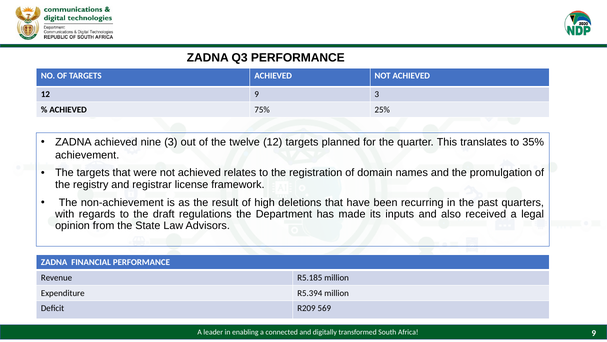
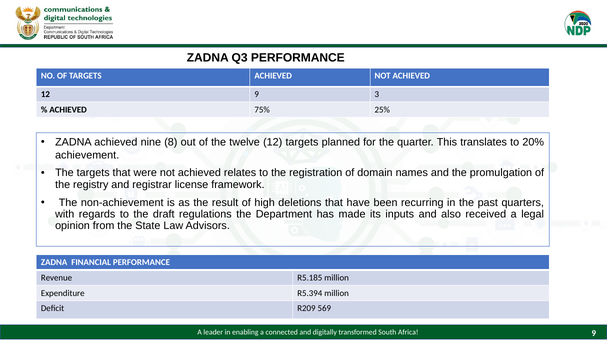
nine 3: 3 -> 8 (171, 142)
35%: 35% -> 20% (533, 142)
